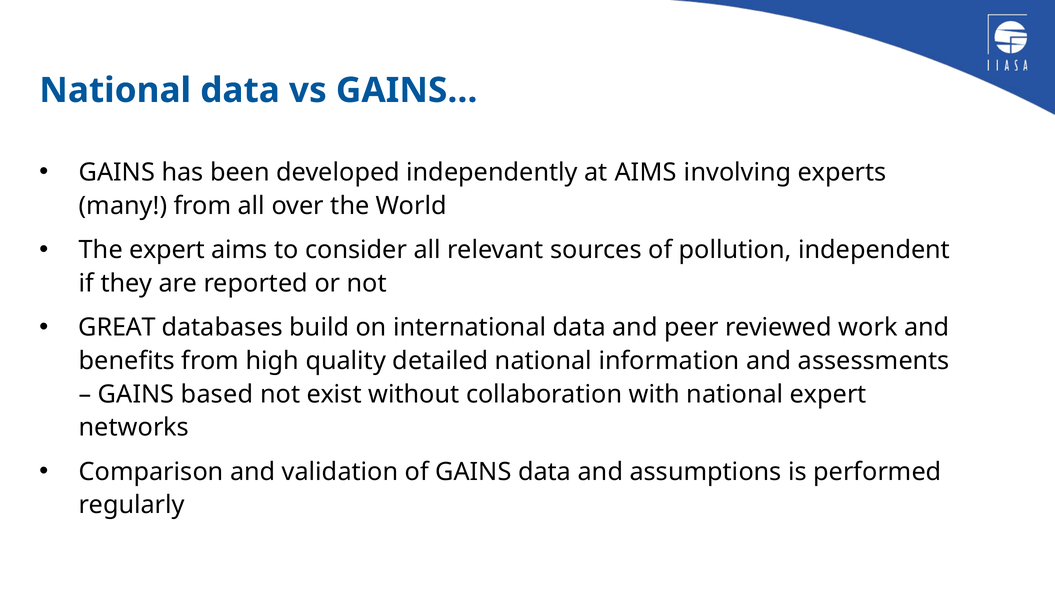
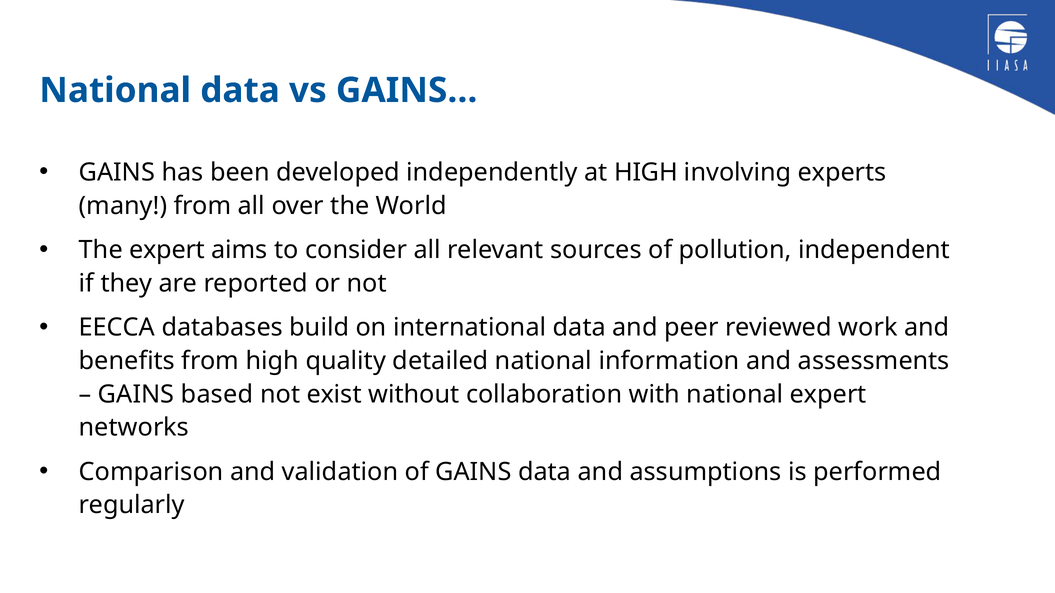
at AIMS: AIMS -> HIGH (646, 173)
GREAT: GREAT -> EECCA (117, 328)
